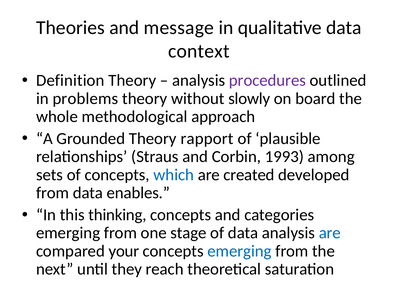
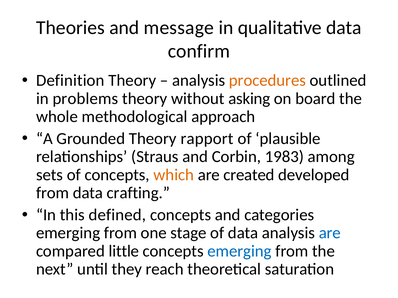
context: context -> confirm (199, 51)
procedures colour: purple -> orange (267, 81)
slowly: slowly -> asking (249, 99)
1993: 1993 -> 1983 (284, 157)
which colour: blue -> orange (174, 175)
enables: enables -> crafting (138, 193)
thinking: thinking -> defined (117, 215)
your: your -> little (124, 251)
